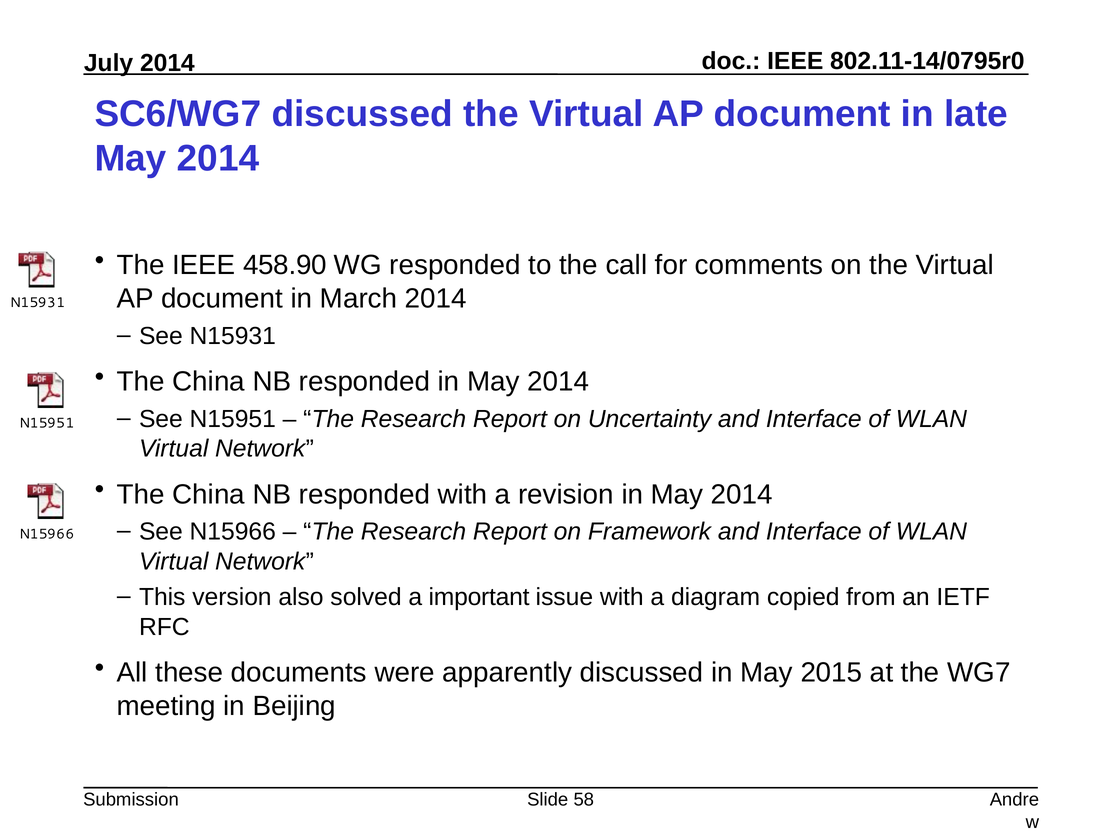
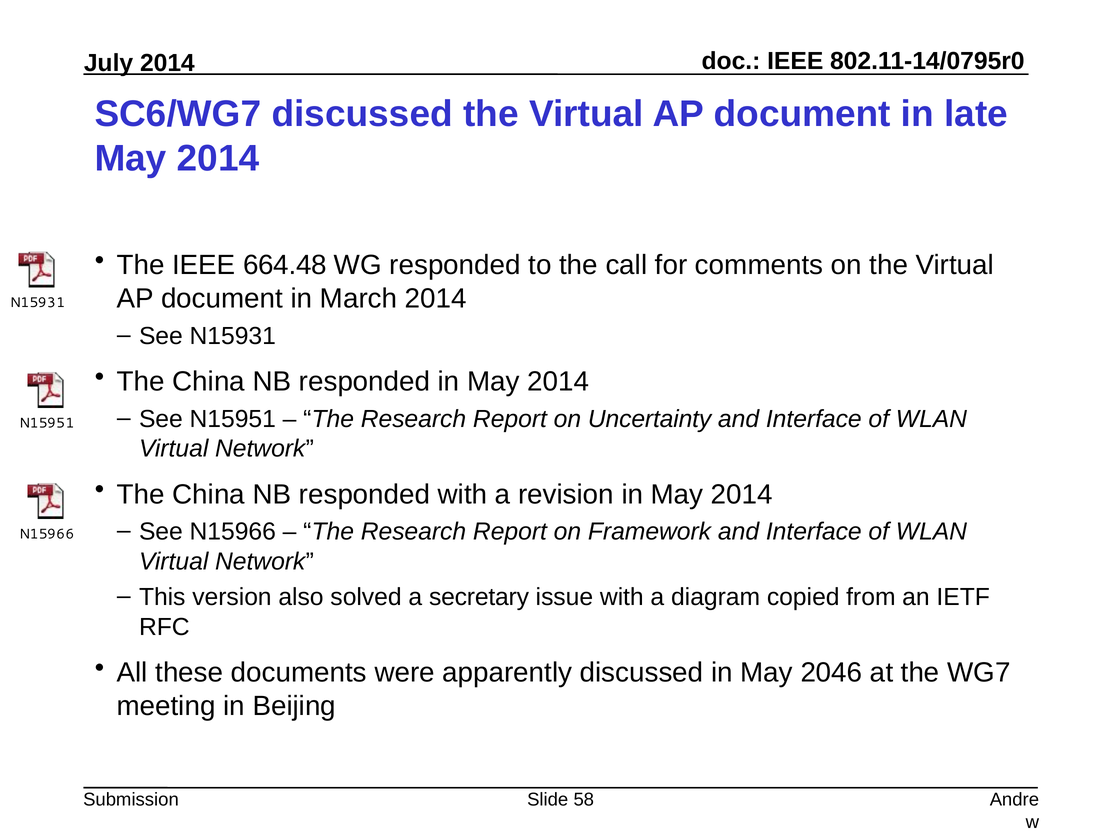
458.90: 458.90 -> 664.48 (285, 265)
important: important -> secretary (479, 597)
2015: 2015 -> 2046 (831, 673)
